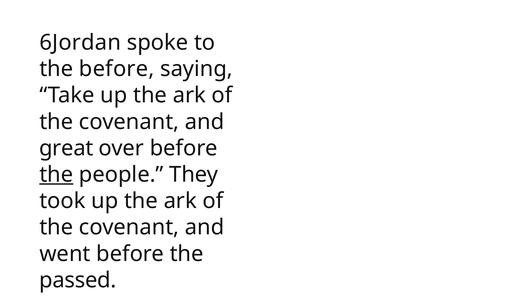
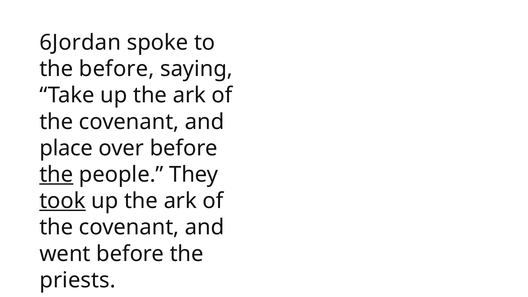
great: great -> place (66, 148)
took underline: none -> present (63, 201)
passed: passed -> priests (78, 280)
